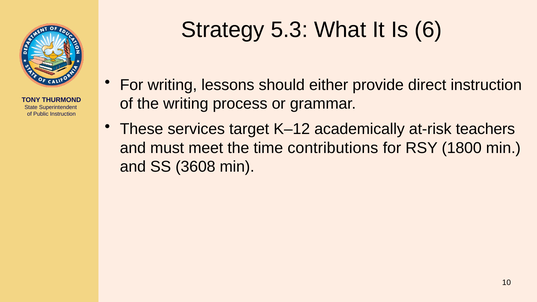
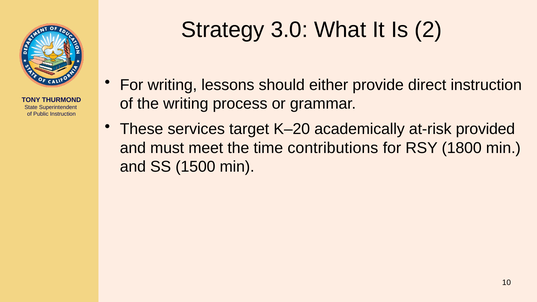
5.3: 5.3 -> 3.0 (289, 30)
6: 6 -> 2 (428, 30)
K–12: K–12 -> K–20 (292, 129)
teachers: teachers -> provided (485, 129)
3608: 3608 -> 1500 (195, 167)
